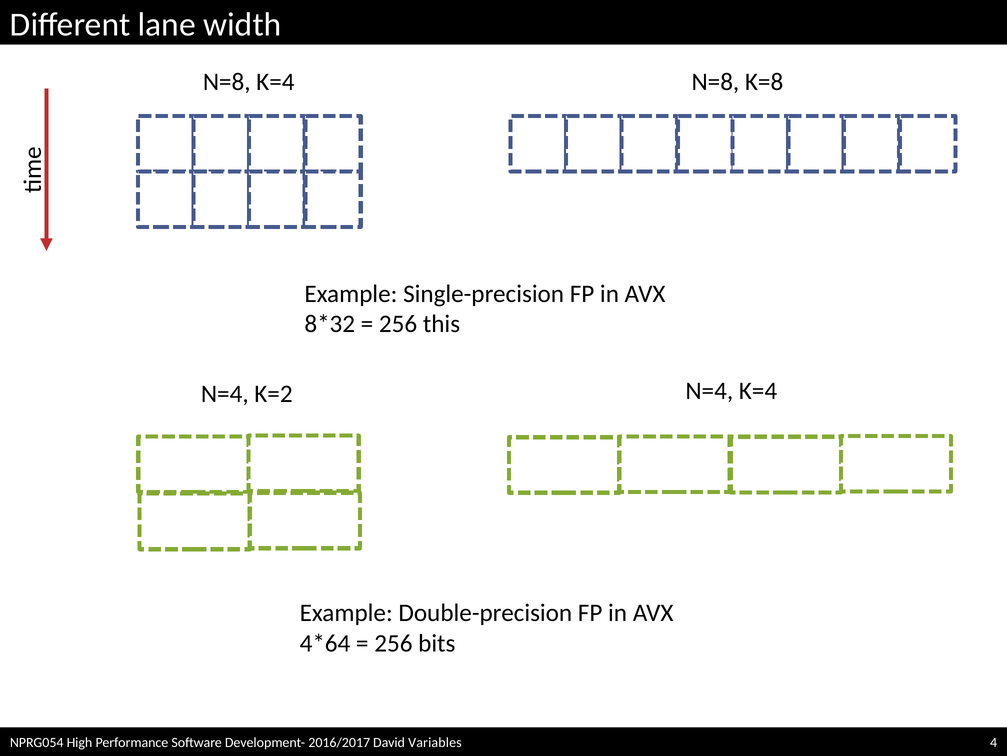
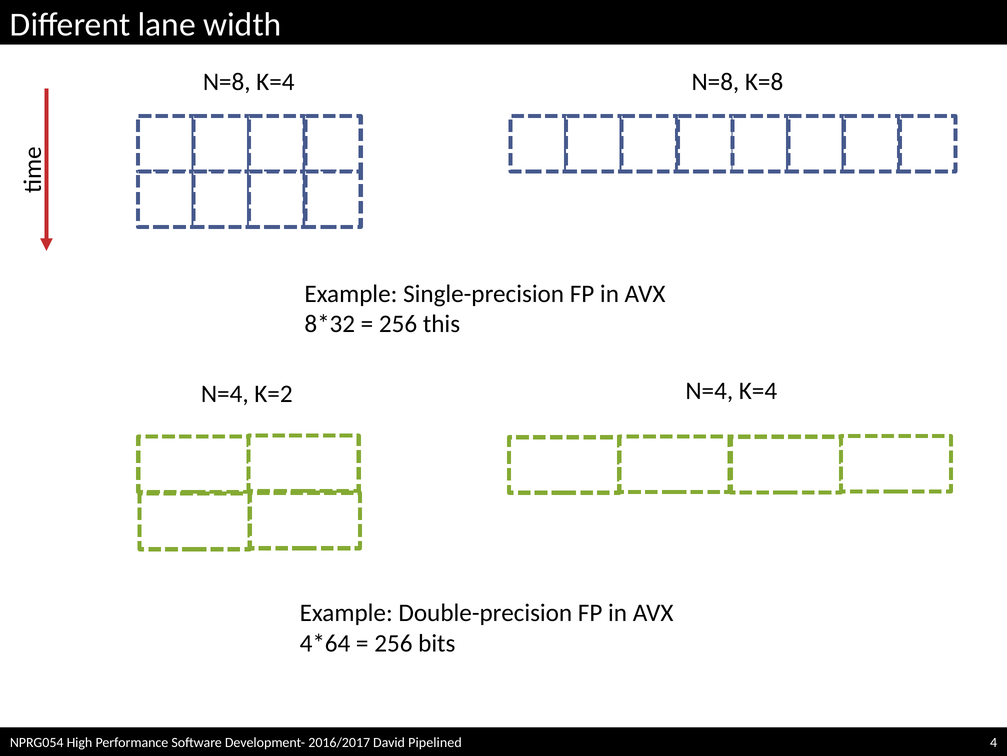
Variables: Variables -> Pipelined (435, 742)
